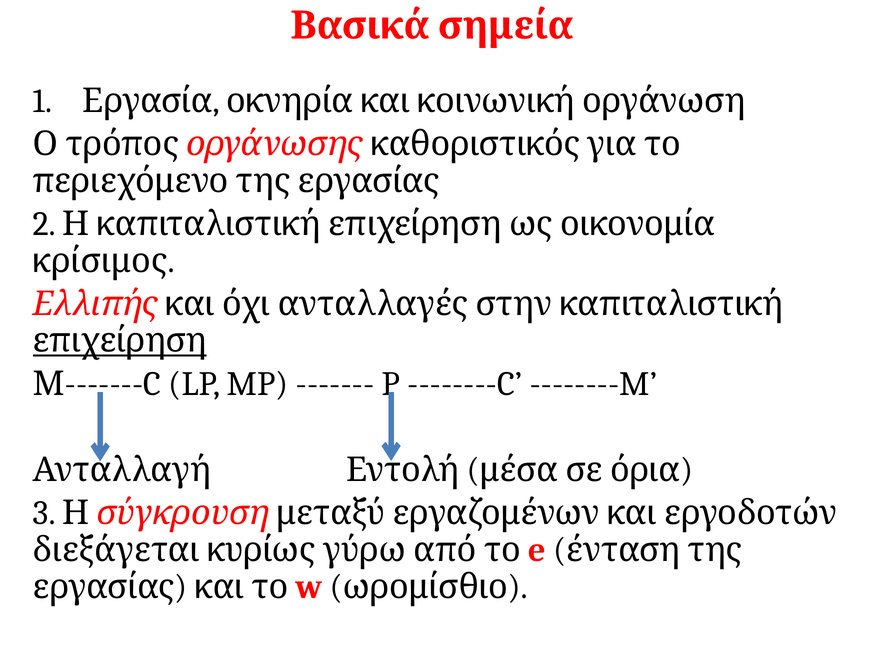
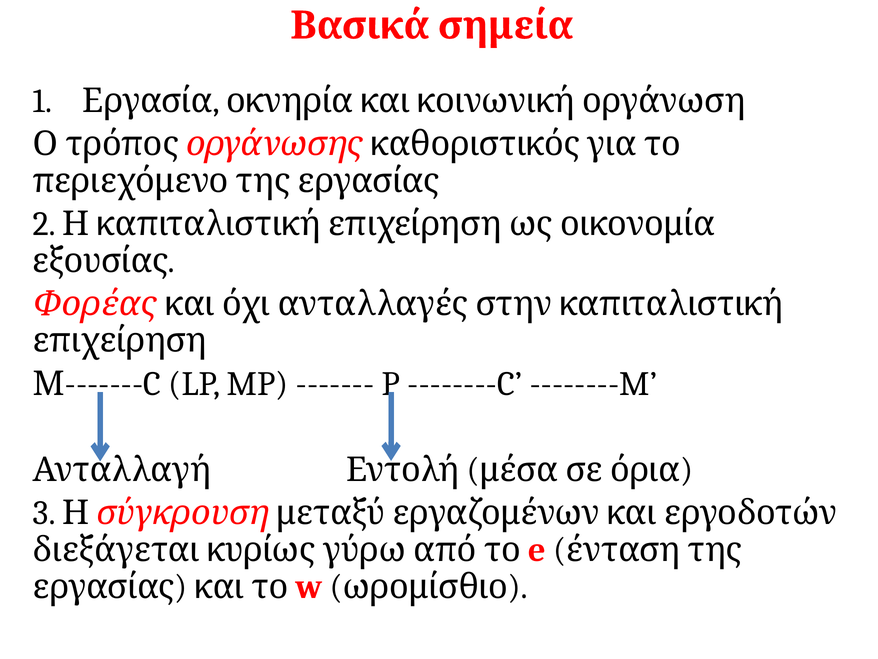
κρίσιμος: κρίσιμος -> εξουσίας (101, 261)
Ελλιπής: Ελλιπής -> Φορέας (95, 304)
επιχείρηση underline: present -> none (120, 340)
